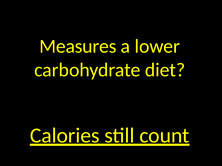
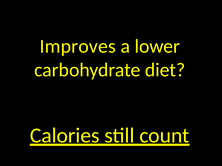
Measures: Measures -> Improves (78, 46)
